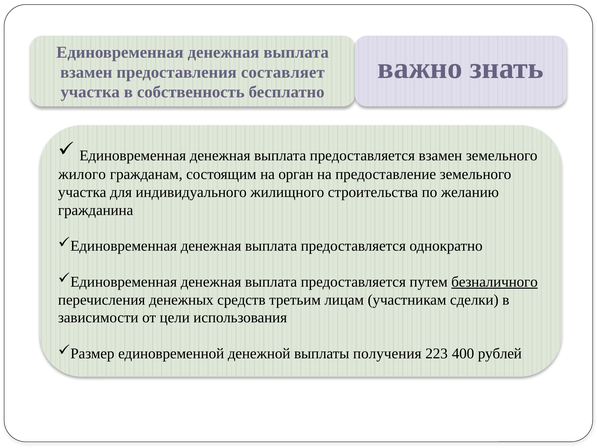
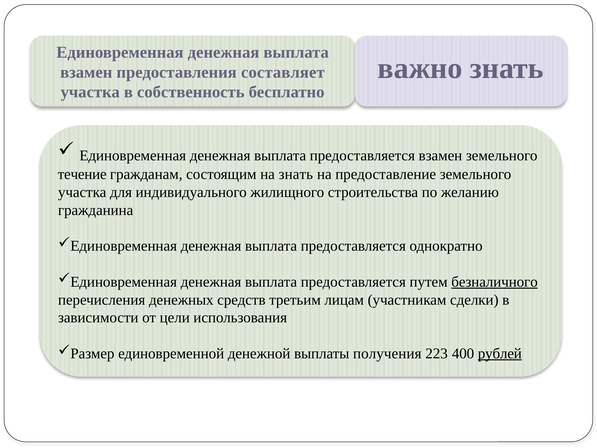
жилого: жилого -> течение (82, 174)
на орган: орган -> знать (296, 174)
рублей underline: none -> present (500, 353)
